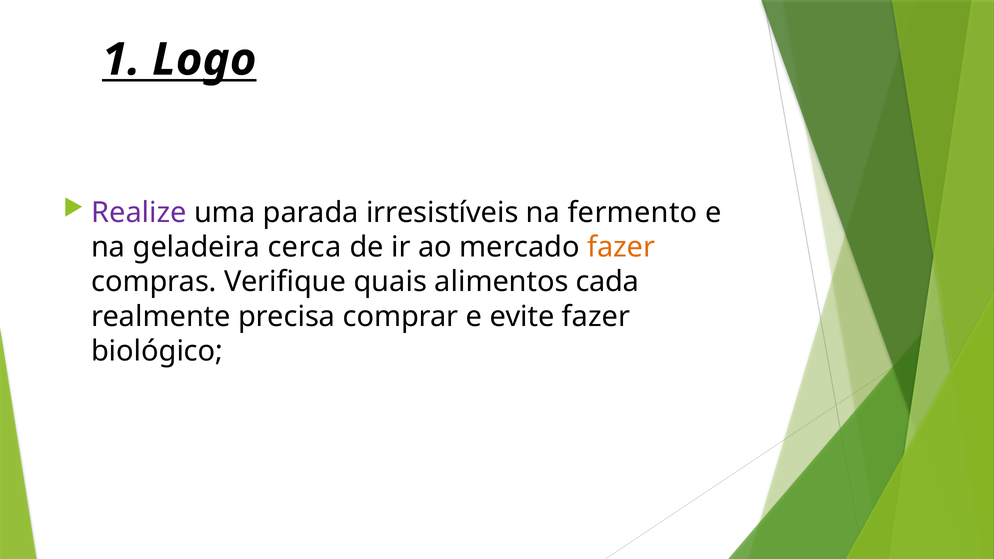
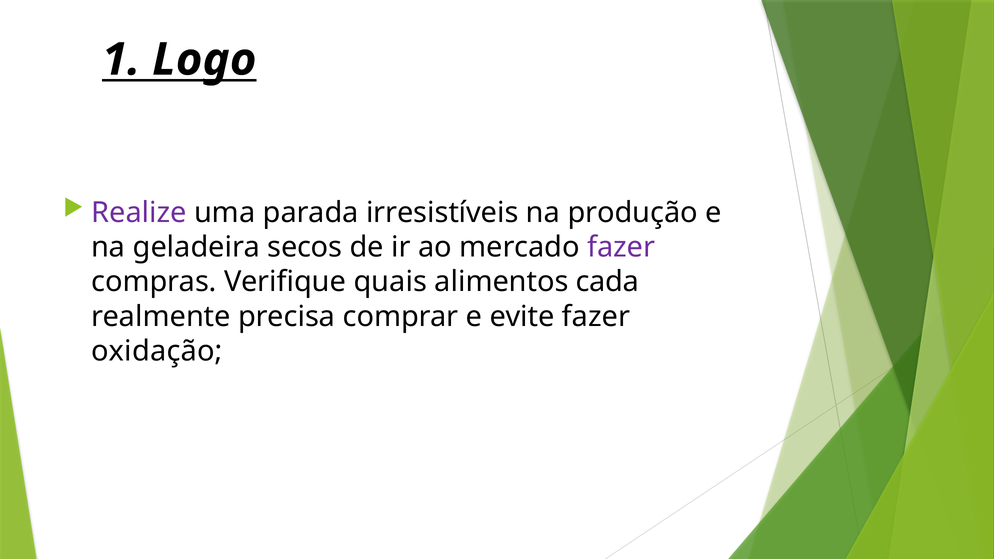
fermento: fermento -> produção (633, 213)
cerca: cerca -> secos (305, 247)
fazer colour: orange -> purple (621, 247)
biológico: biológico -> oxidação (157, 351)
